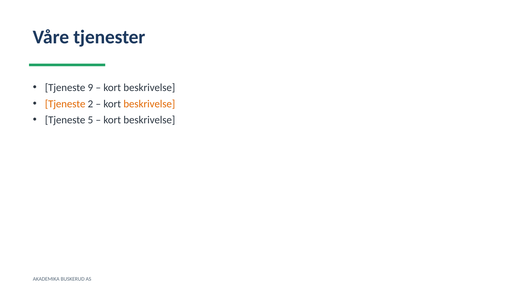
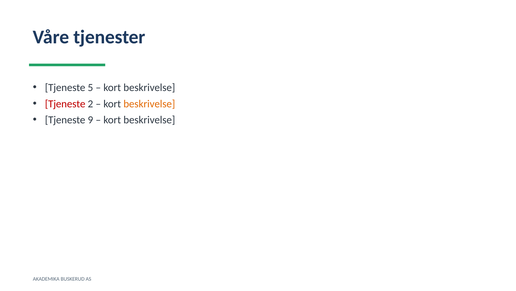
9: 9 -> 5 (90, 87)
Tjeneste colour: orange -> red (65, 104)
5: 5 -> 9 (90, 120)
